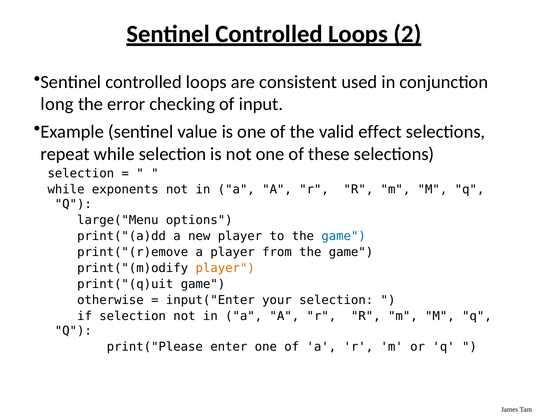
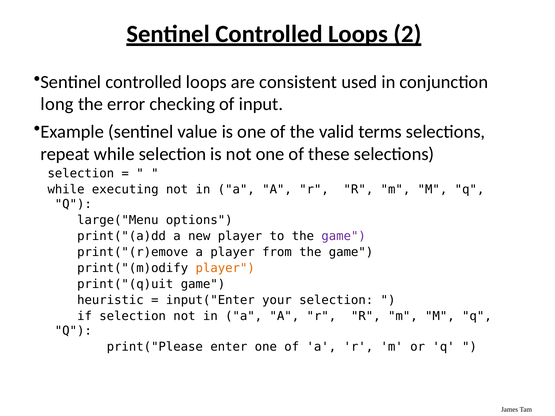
effect: effect -> terms (380, 132)
exponents: exponents -> executing (125, 189)
game colour: blue -> purple (344, 236)
otherwise: otherwise -> heuristic (110, 300)
